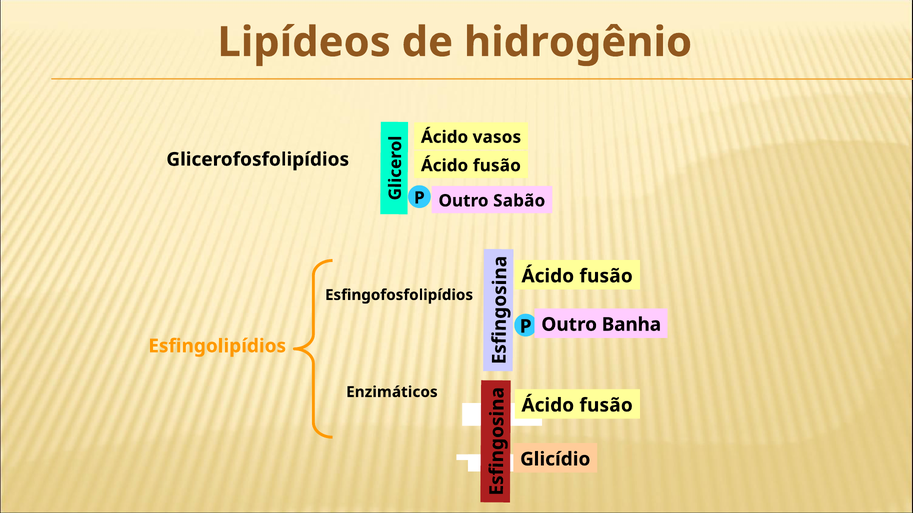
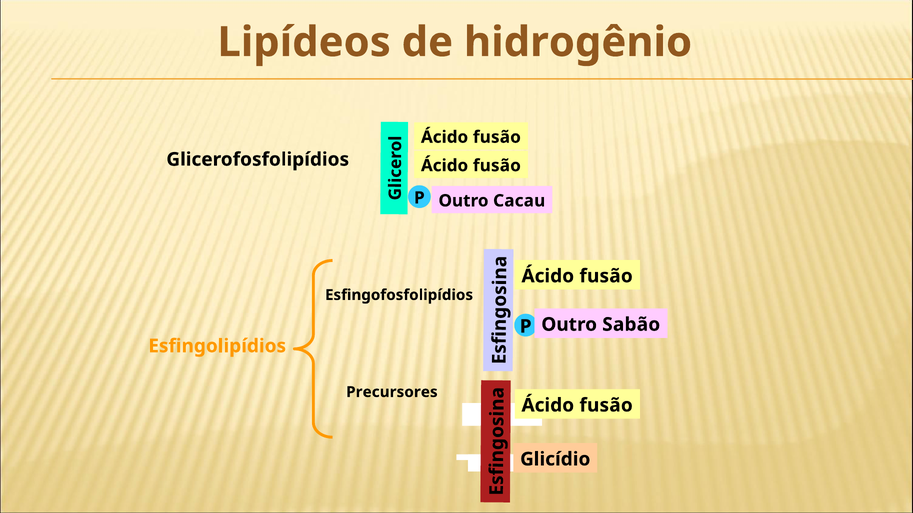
vasos: vasos -> fusão (497, 137)
Sabão: Sabão -> Cacau (519, 201)
Banha: Banha -> Sabão (631, 325)
Enzimáticos: Enzimáticos -> Precursores (392, 392)
